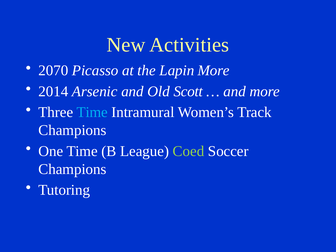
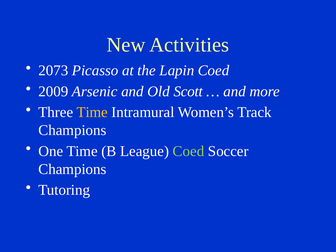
2070: 2070 -> 2073 (53, 70)
Lapin More: More -> Coed (214, 70)
2014: 2014 -> 2009 (53, 91)
Time colour: light blue -> yellow (92, 112)
